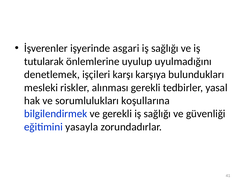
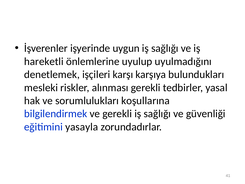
asgari: asgari -> uygun (126, 48)
tutularak: tutularak -> hareketli (44, 61)
